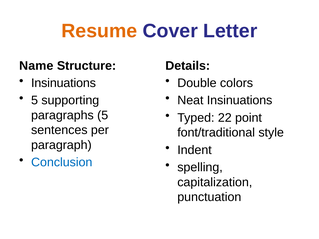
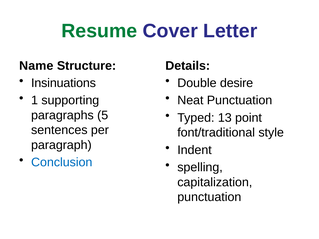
Resume colour: orange -> green (99, 31)
colors: colors -> desire (237, 83)
5: 5 -> 1 (35, 100)
Neat Insinuations: Insinuations -> Punctuation (240, 100)
22: 22 -> 13 (225, 118)
